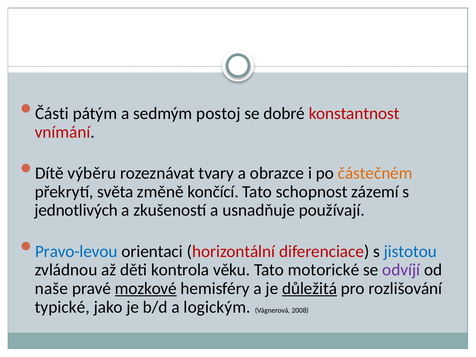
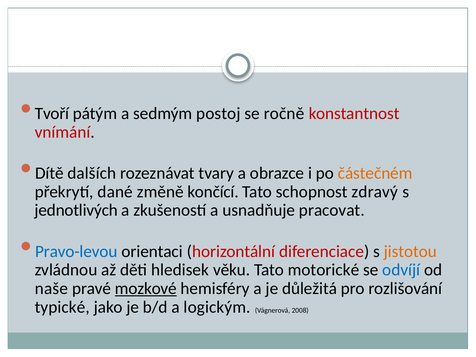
Části: Části -> Tvoří (52, 114)
dobré: dobré -> ročně (284, 114)
výběru: výběru -> dalších (92, 173)
světa: světa -> dané (115, 192)
zázemí: zázemí -> zdravý (375, 192)
používají: používají -> pracovat (332, 210)
jistotou colour: blue -> orange (410, 251)
kontrola: kontrola -> hledisek (180, 270)
odvíjí colour: purple -> blue (401, 270)
důležitá underline: present -> none (310, 288)
